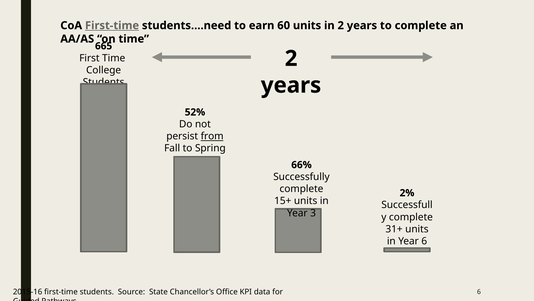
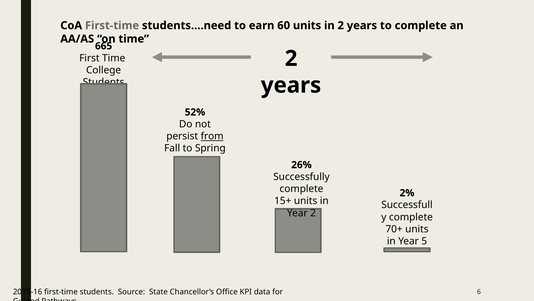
First-time underline: present -> none (112, 25)
66%: 66% -> 26% (301, 165)
Year 3: 3 -> 2 (313, 213)
31+: 31+ -> 70+ (394, 229)
Year 6: 6 -> 5 (424, 241)
